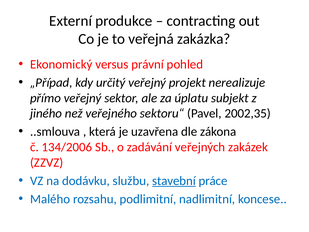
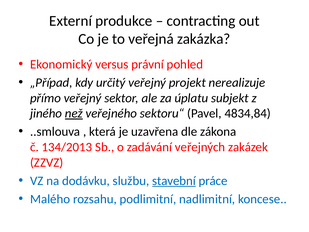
než underline: none -> present (74, 113)
2002,35: 2002,35 -> 4834,84 (248, 113)
134/2006: 134/2006 -> 134/2013 (67, 147)
